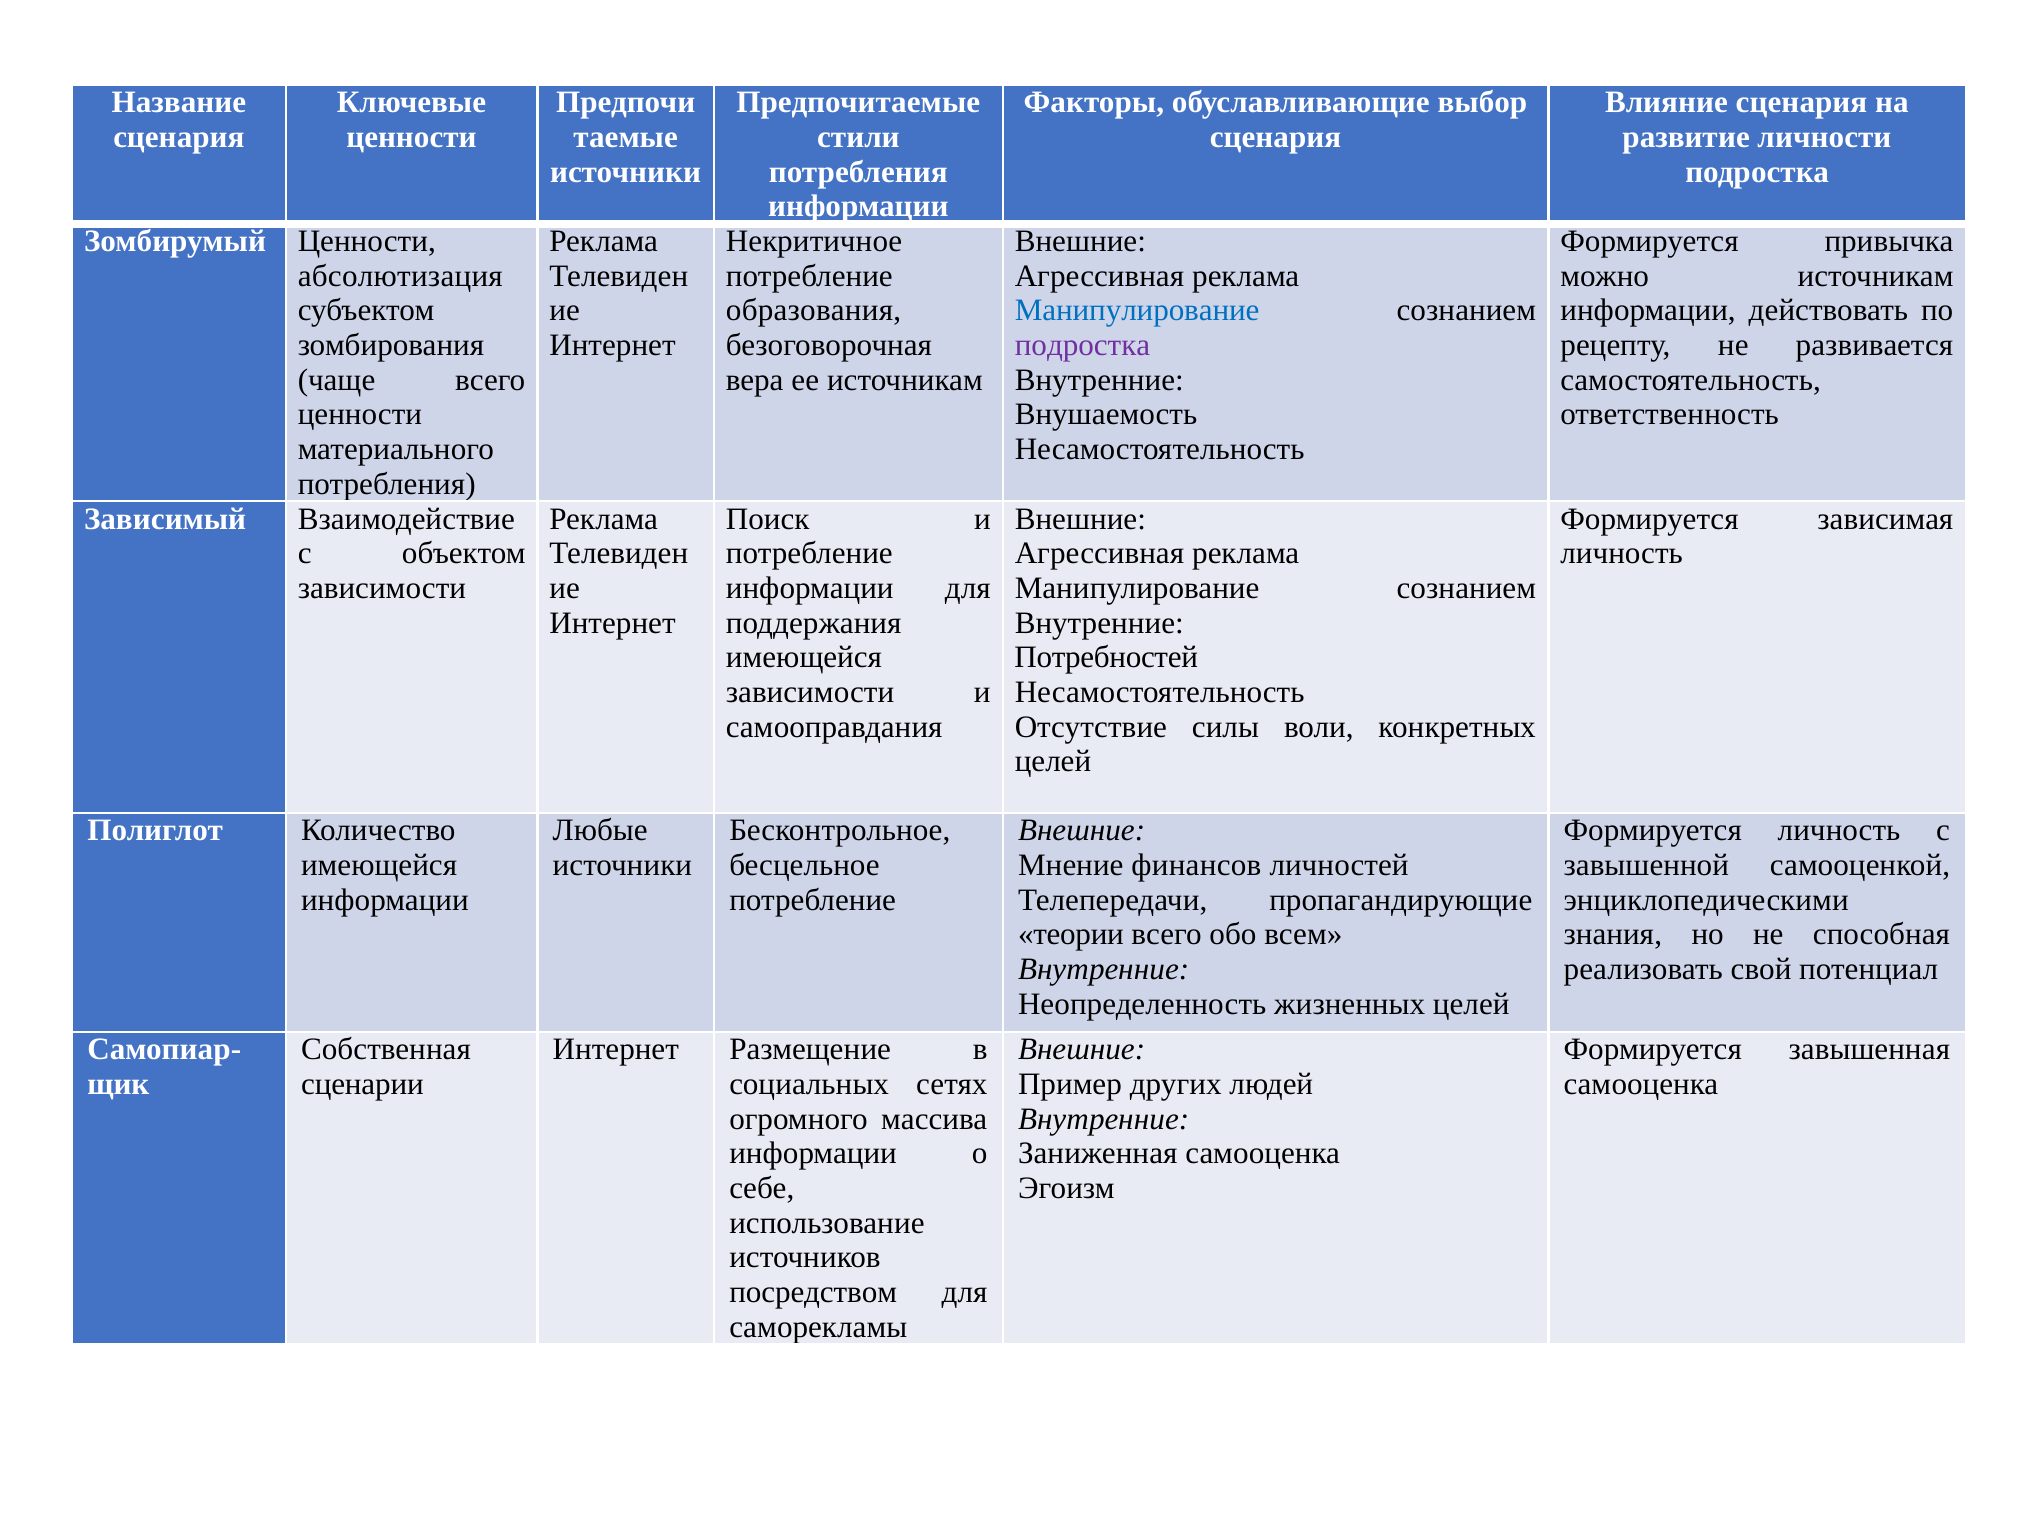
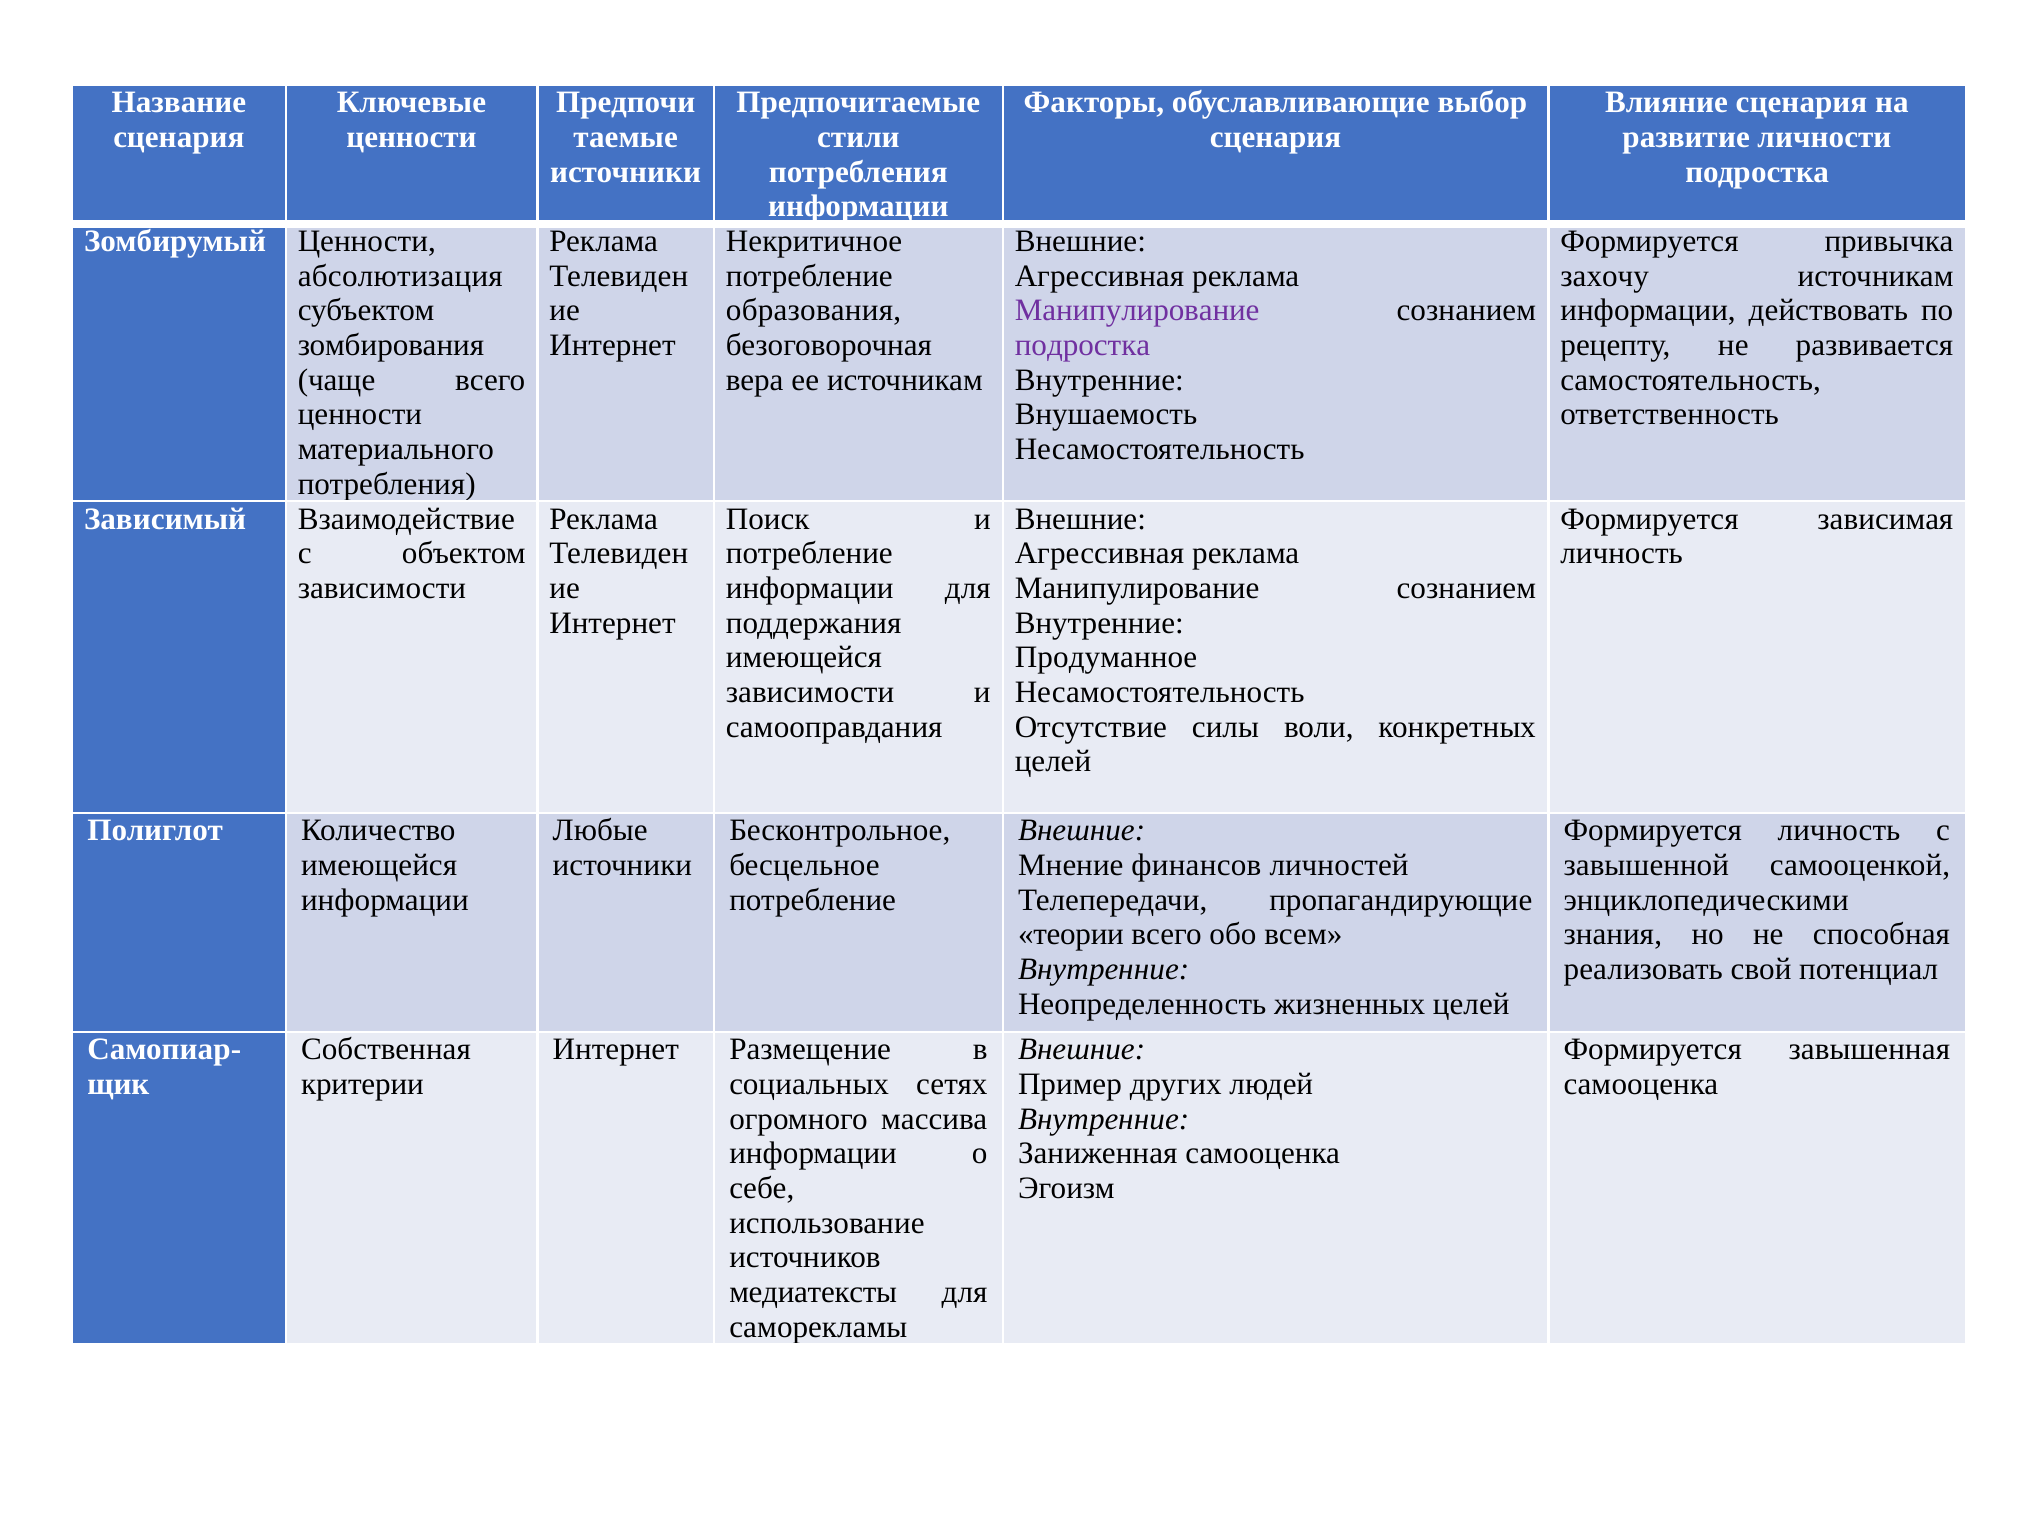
можно: можно -> захочу (1605, 276)
Манипулирование colour: blue -> purple (1137, 311)
Потребностей: Потребностей -> Продуманное (1106, 657)
сценарии: сценарии -> критерии (362, 1084)
посредством: посредством -> медиатексты (813, 1292)
